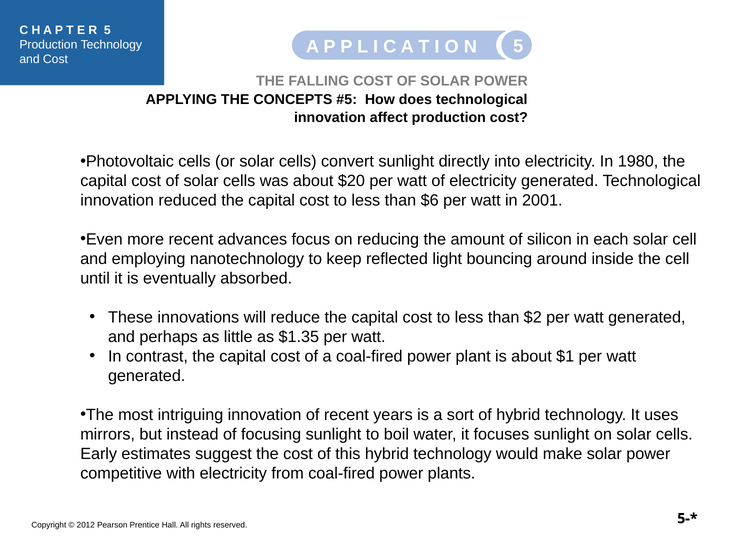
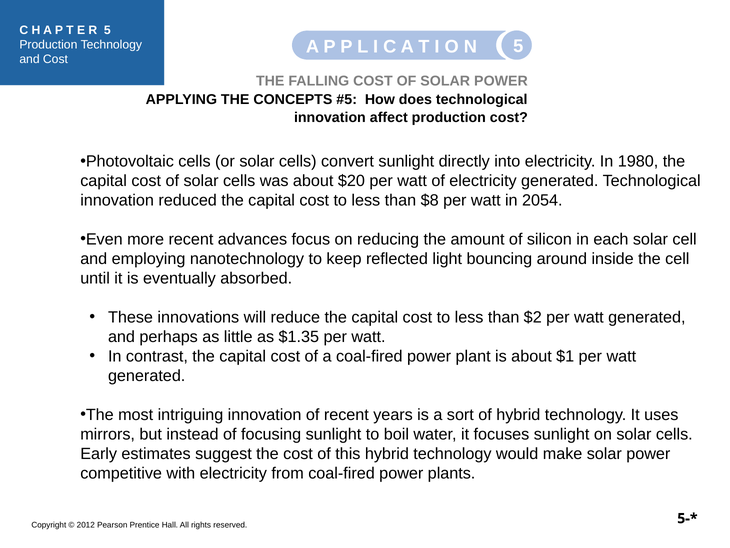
$6: $6 -> $8 (430, 200)
2001: 2001 -> 2054 (542, 200)
